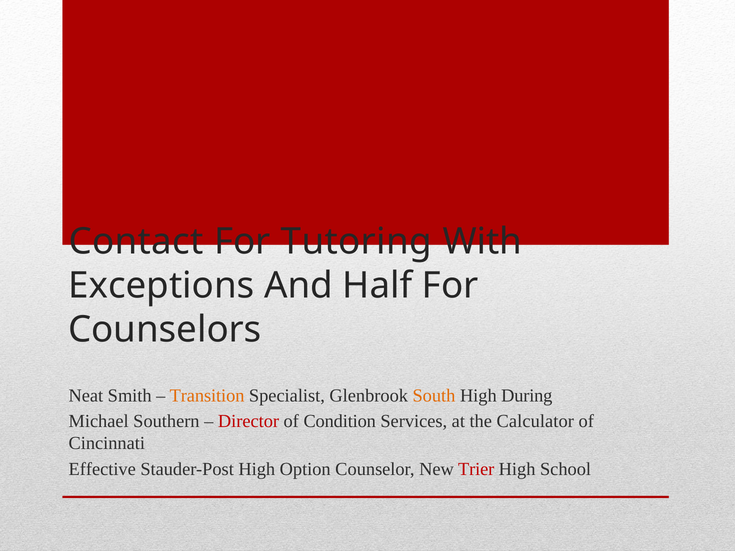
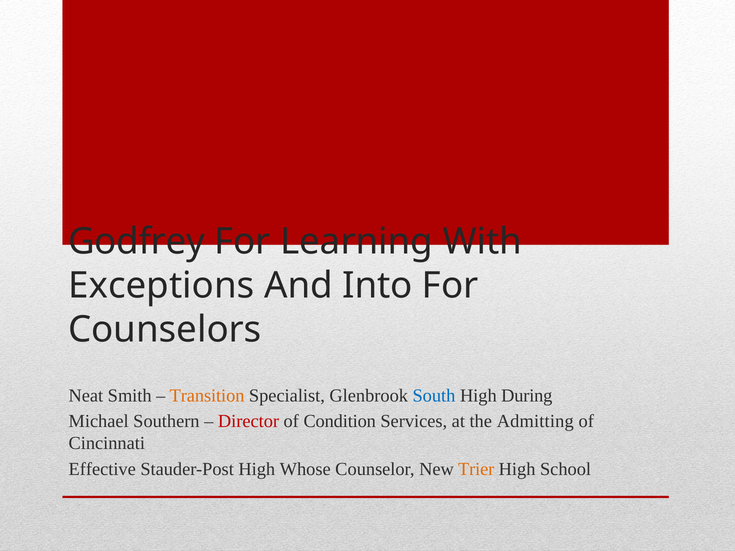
Contact: Contact -> Godfrey (136, 242)
Tutoring: Tutoring -> Learning (357, 242)
Half: Half -> Into (378, 286)
South colour: orange -> blue (434, 396)
Calculator: Calculator -> Admitting (535, 421)
Option: Option -> Whose (305, 469)
Trier colour: red -> orange (476, 469)
